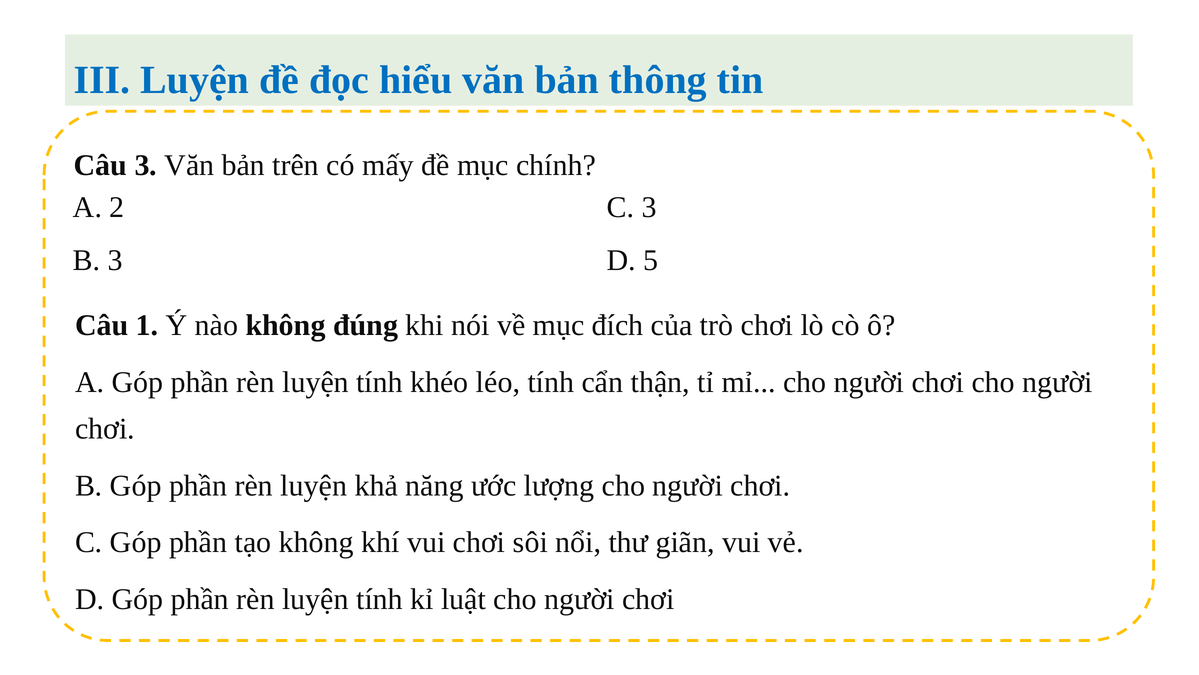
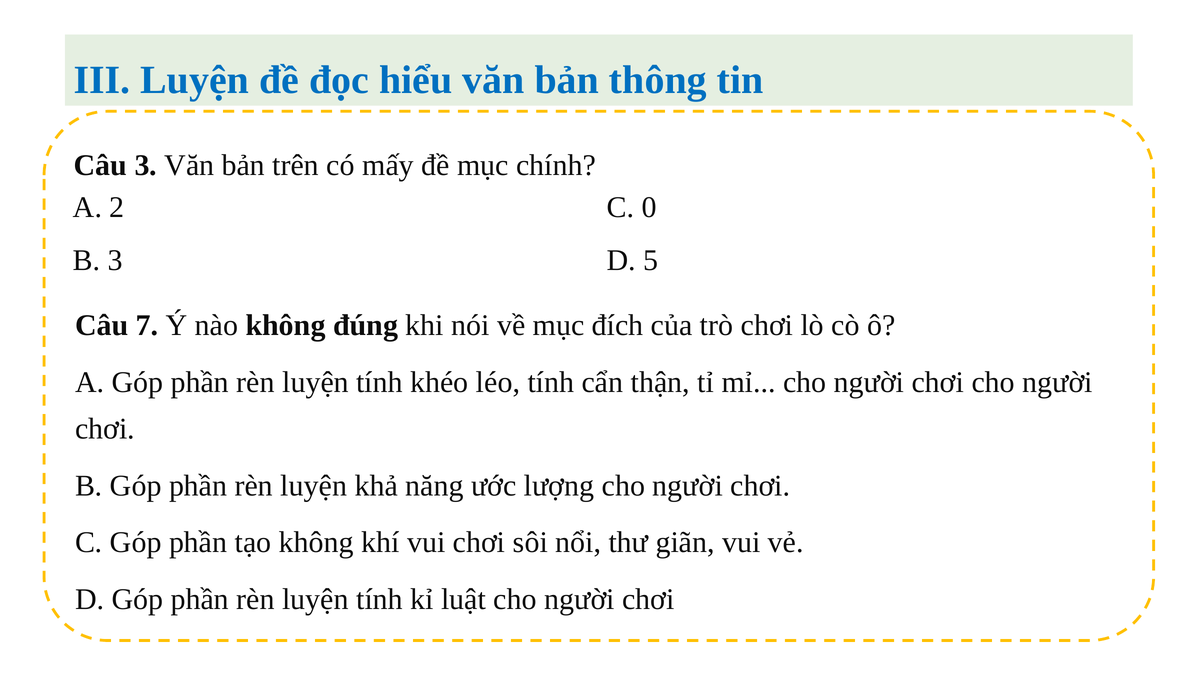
C 3: 3 -> 0 (649, 207)
1: 1 -> 7 (147, 325)
